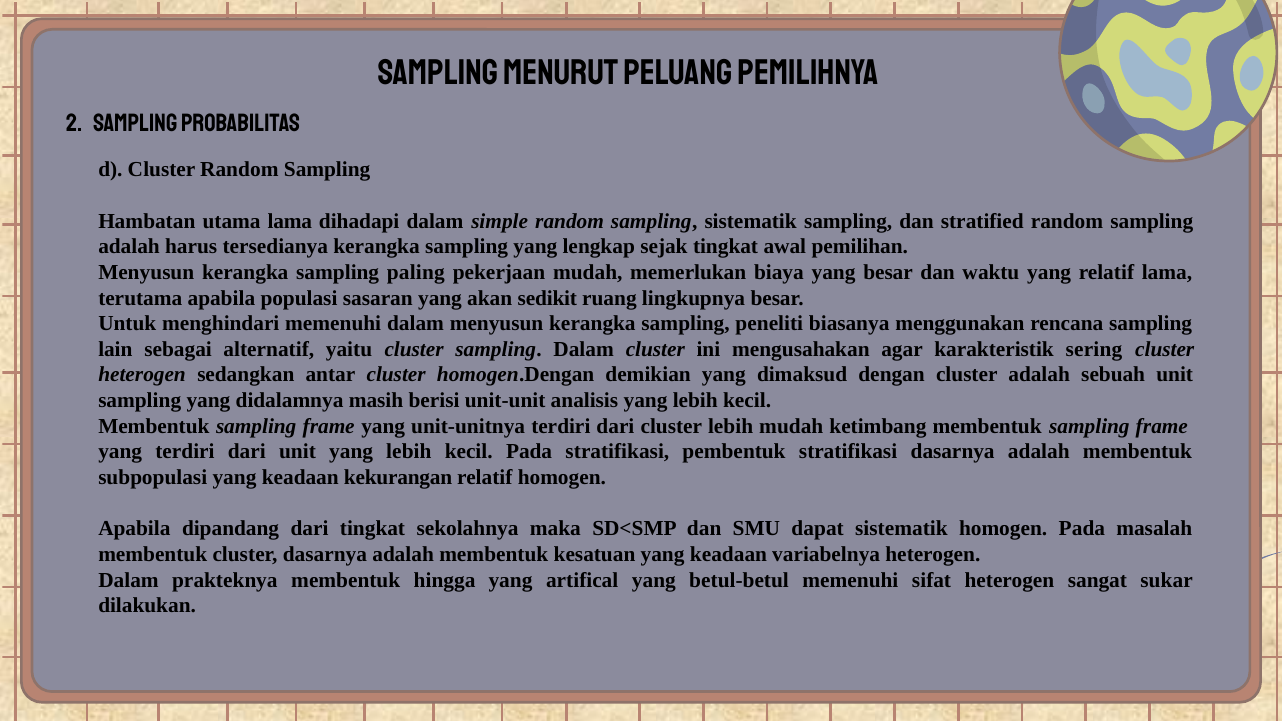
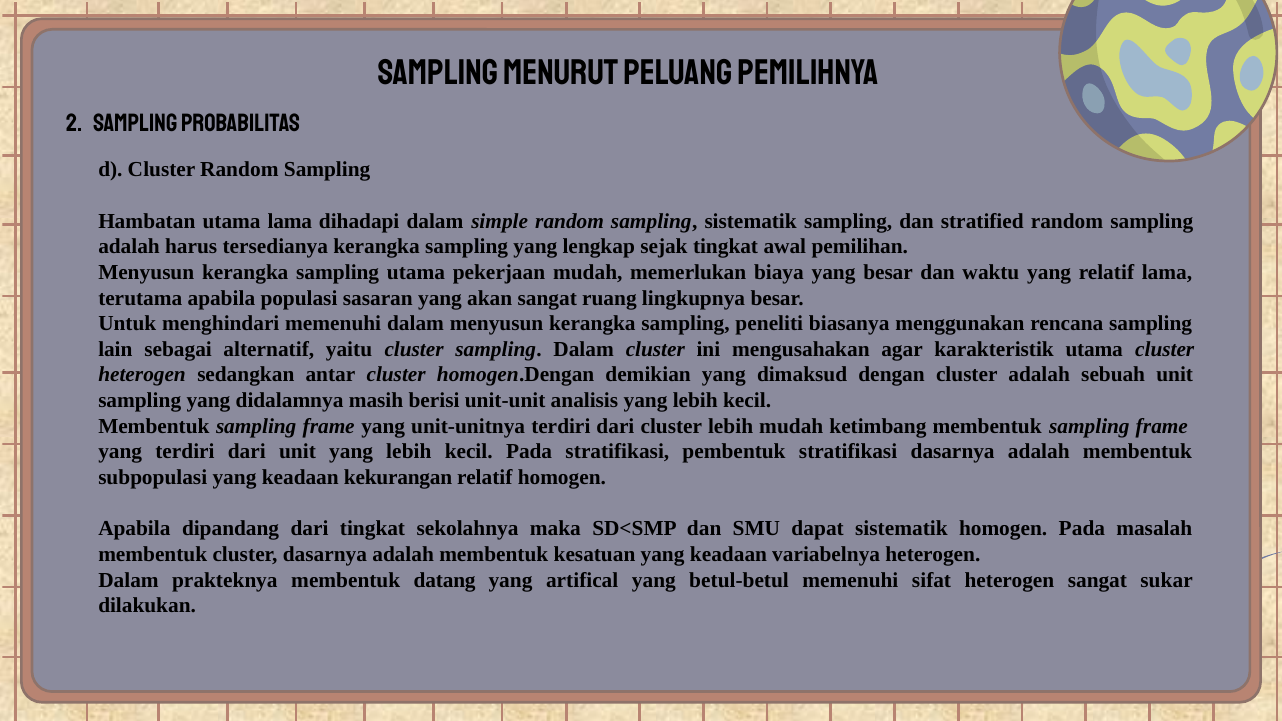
sampling paling: paling -> utama (416, 272)
akan sedikit: sedikit -> sangat (547, 298)
karakteristik sering: sering -> utama (1094, 349)
hingga: hingga -> datang (445, 580)
